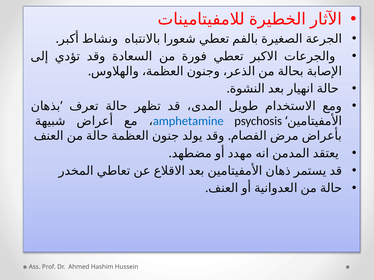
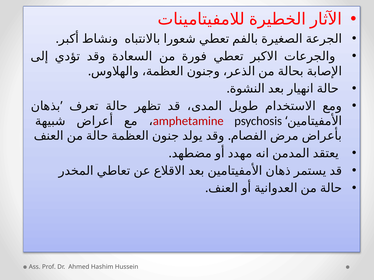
amphetamine colour: blue -> red (188, 121)
